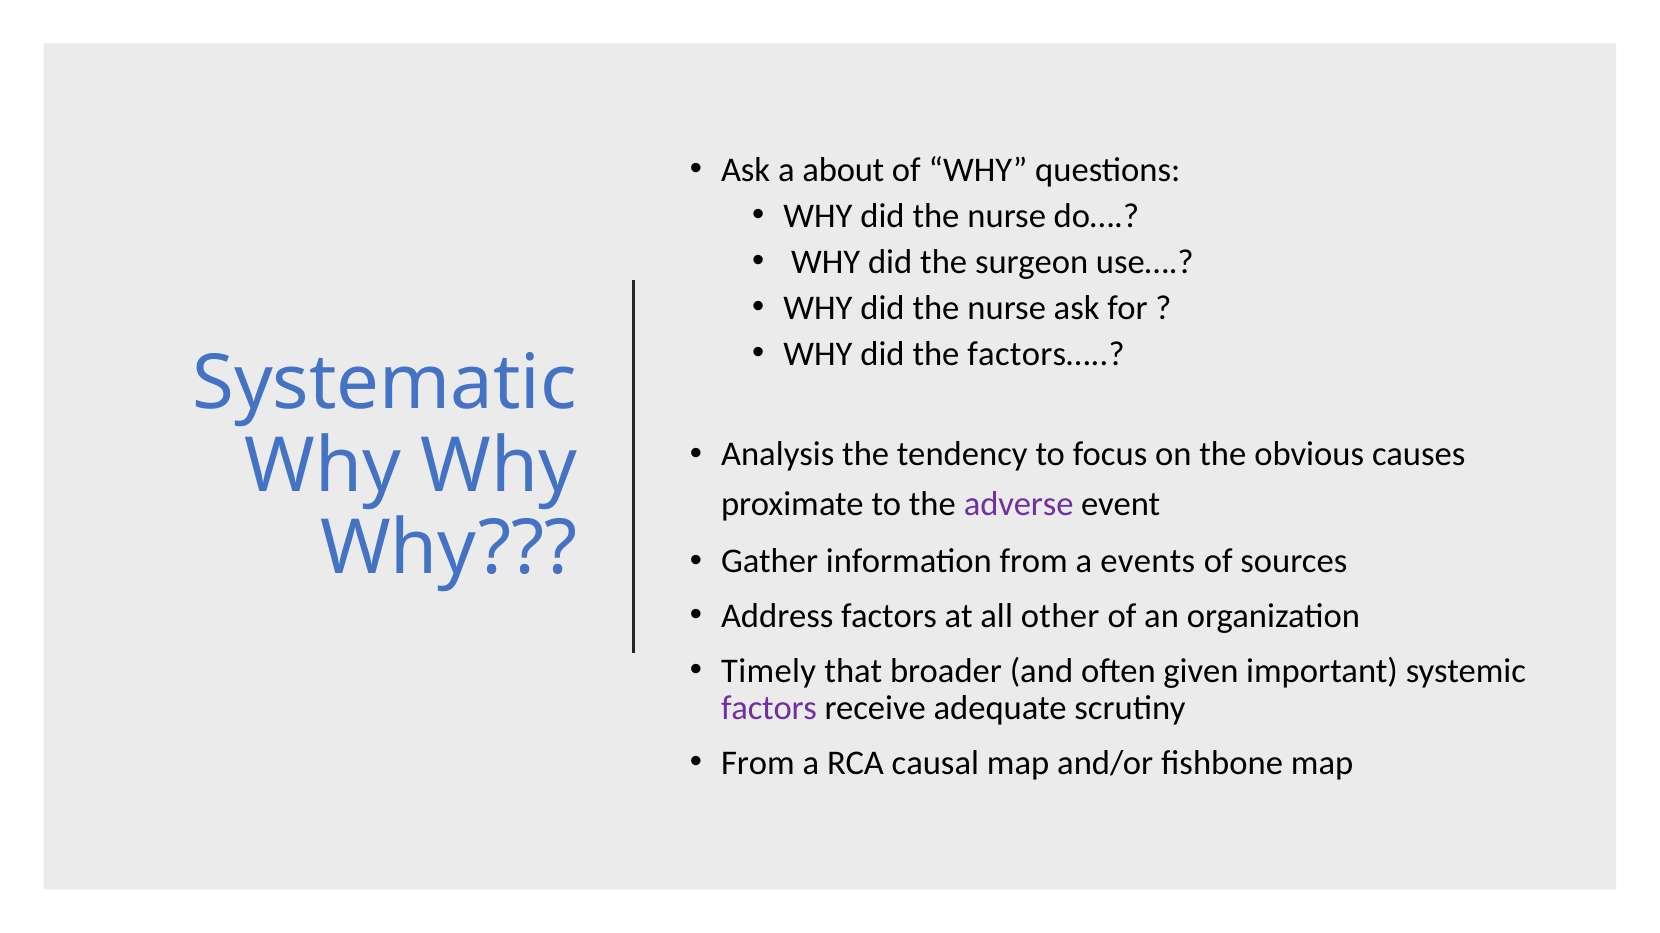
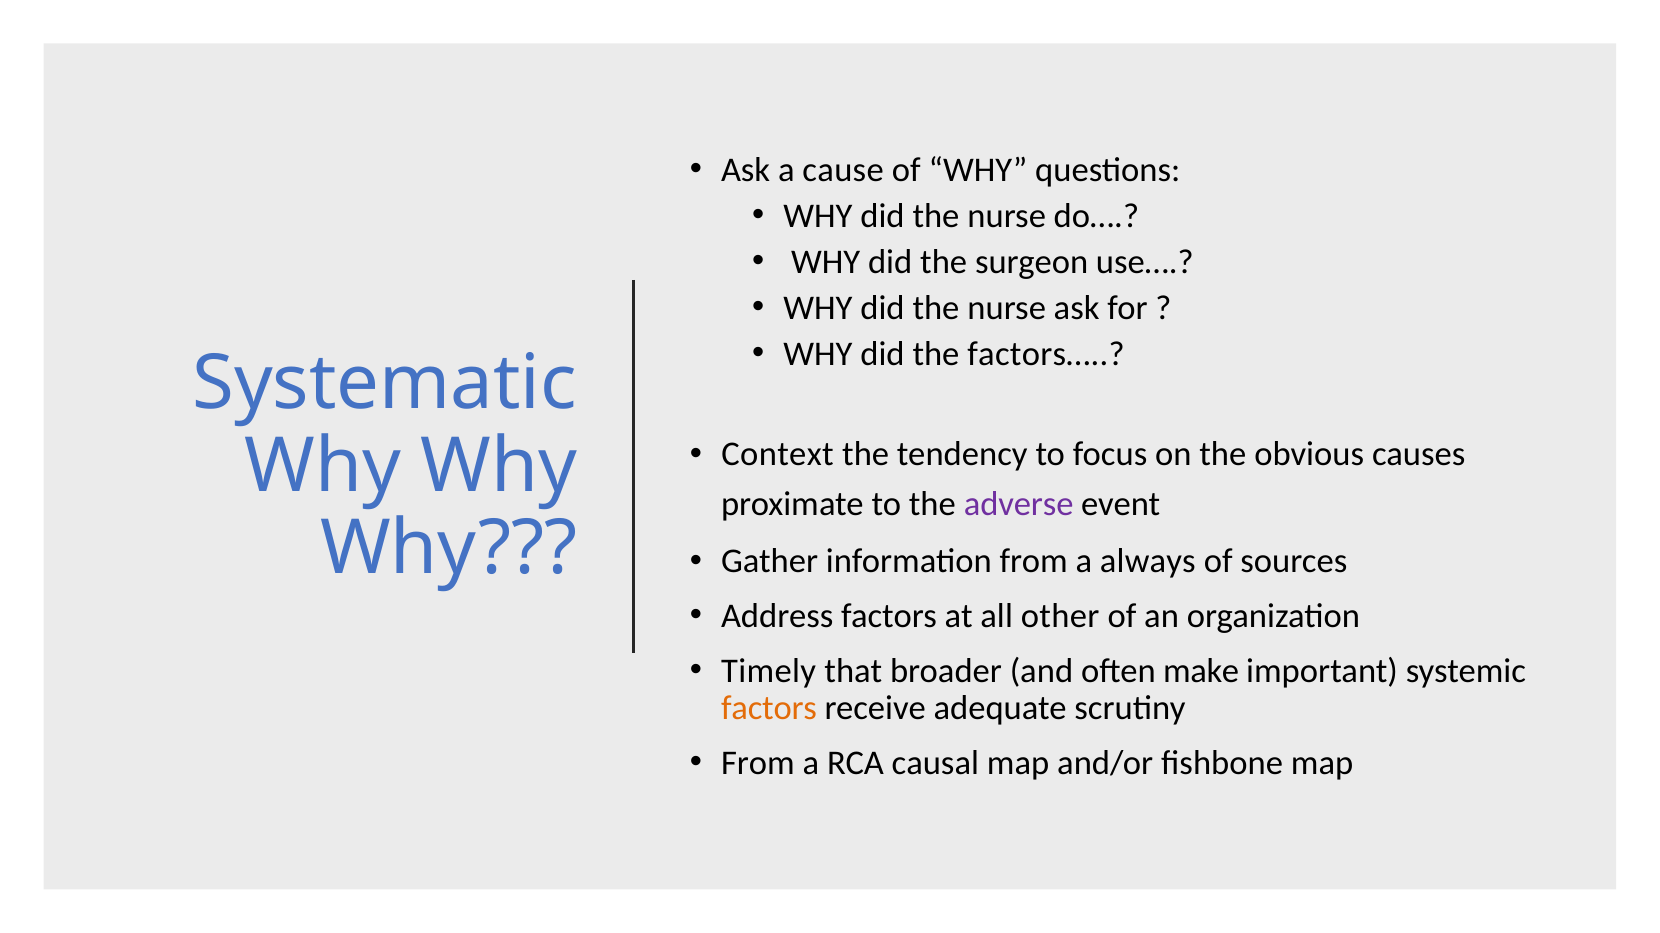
about: about -> cause (843, 170)
Analysis: Analysis -> Context (778, 455)
events: events -> always (1148, 562)
given: given -> make (1201, 671)
factors colour: purple -> orange (769, 709)
